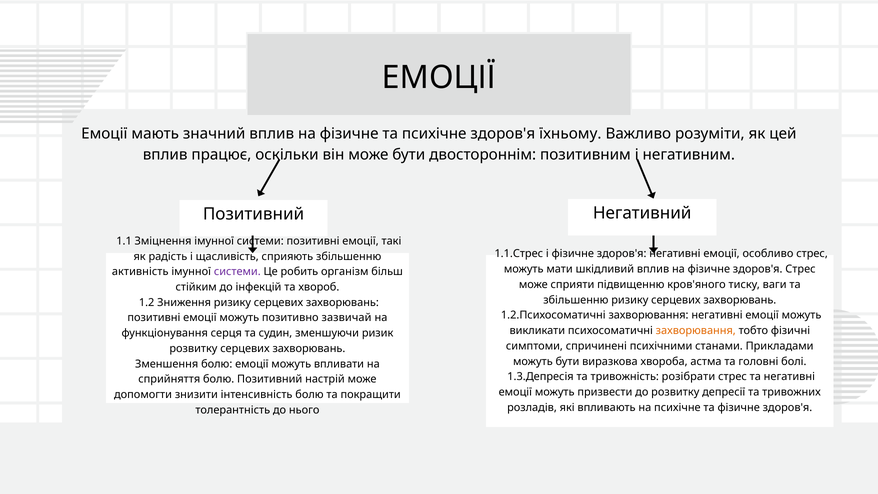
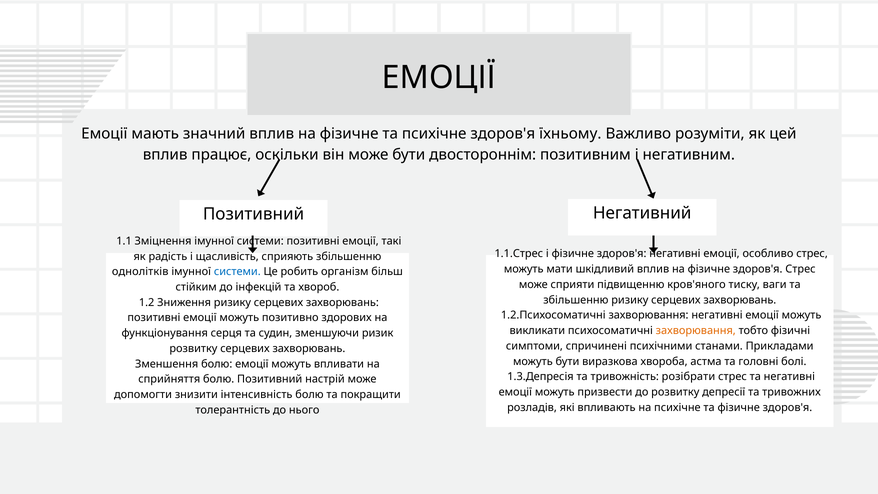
активність: активність -> однолітків (140, 272)
системи colour: purple -> blue (237, 272)
зазвичай: зазвичай -> здорових (347, 318)
